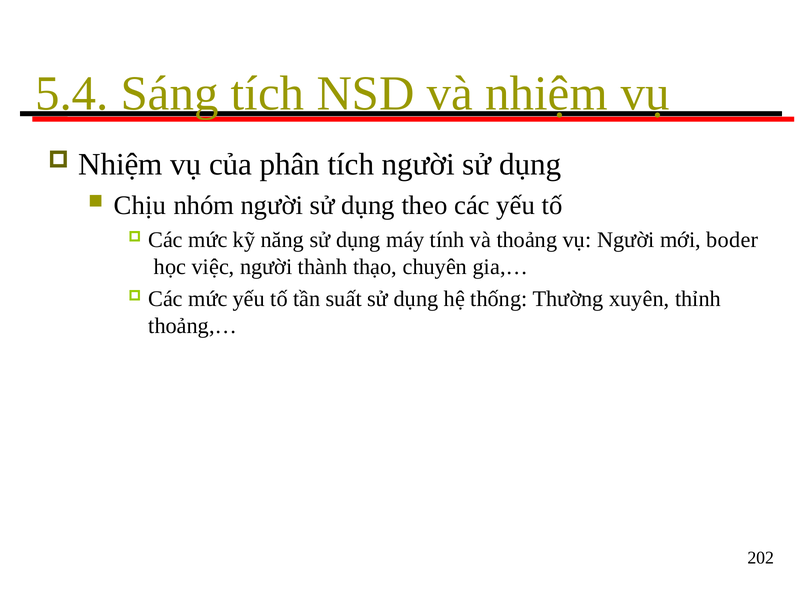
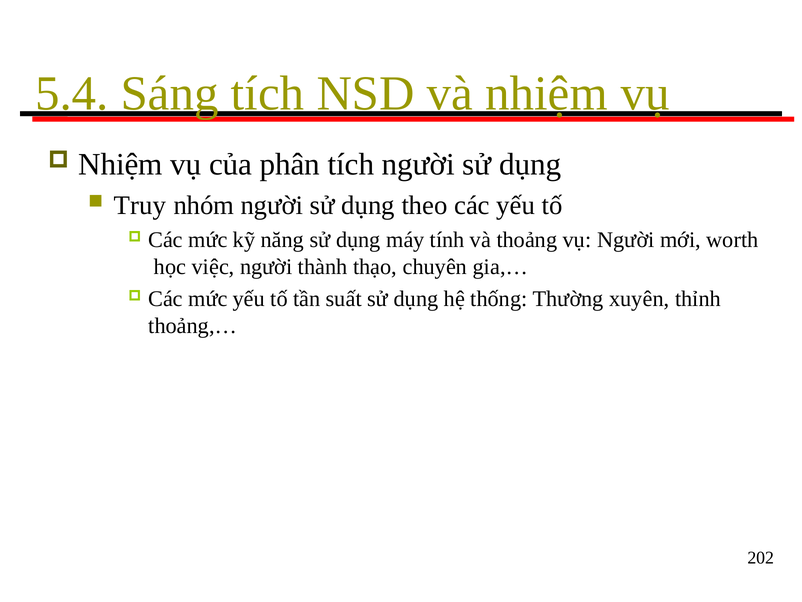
Chịu: Chịu -> Truy (140, 205)
boder: boder -> worth (732, 240)
